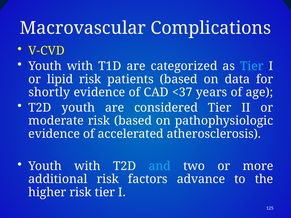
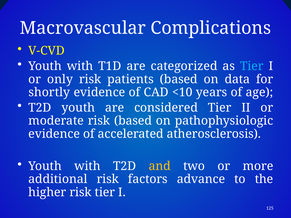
lipid: lipid -> only (60, 79)
<37: <37 -> <10 (182, 92)
and colour: light blue -> yellow (160, 166)
